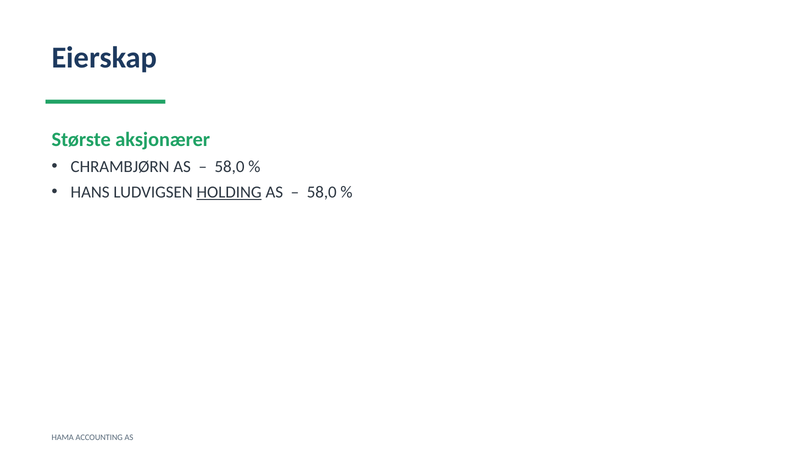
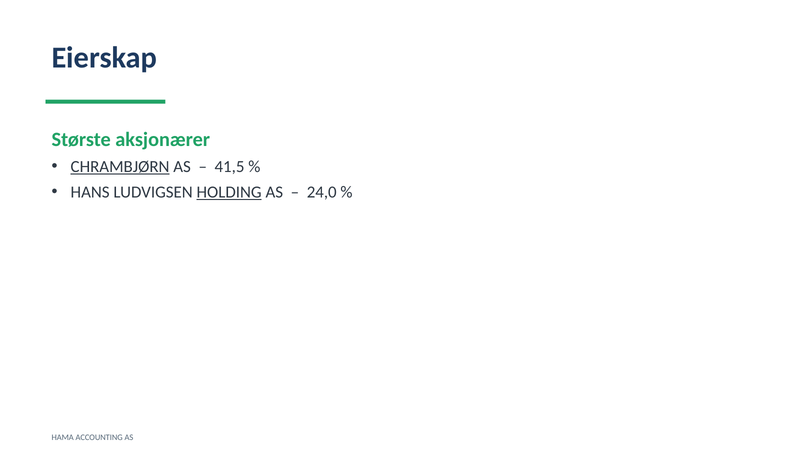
CHRAMBJØRN underline: none -> present (120, 167)
58,0: 58,0 -> 41,5 (230, 167)
58,0: 58,0 -> 24,0 (322, 192)
